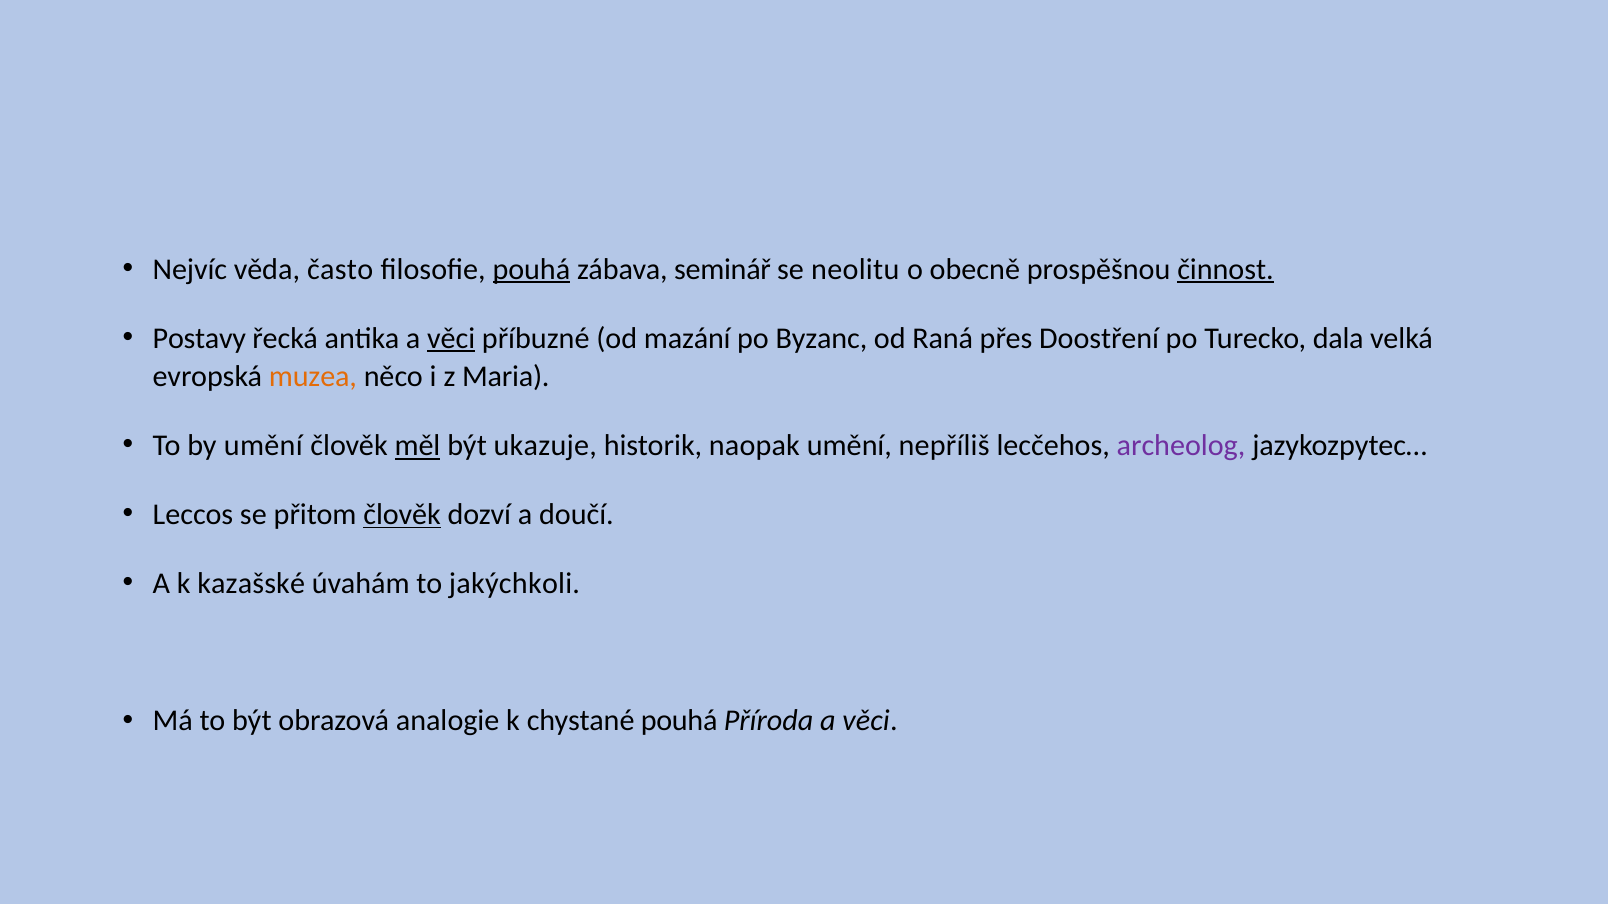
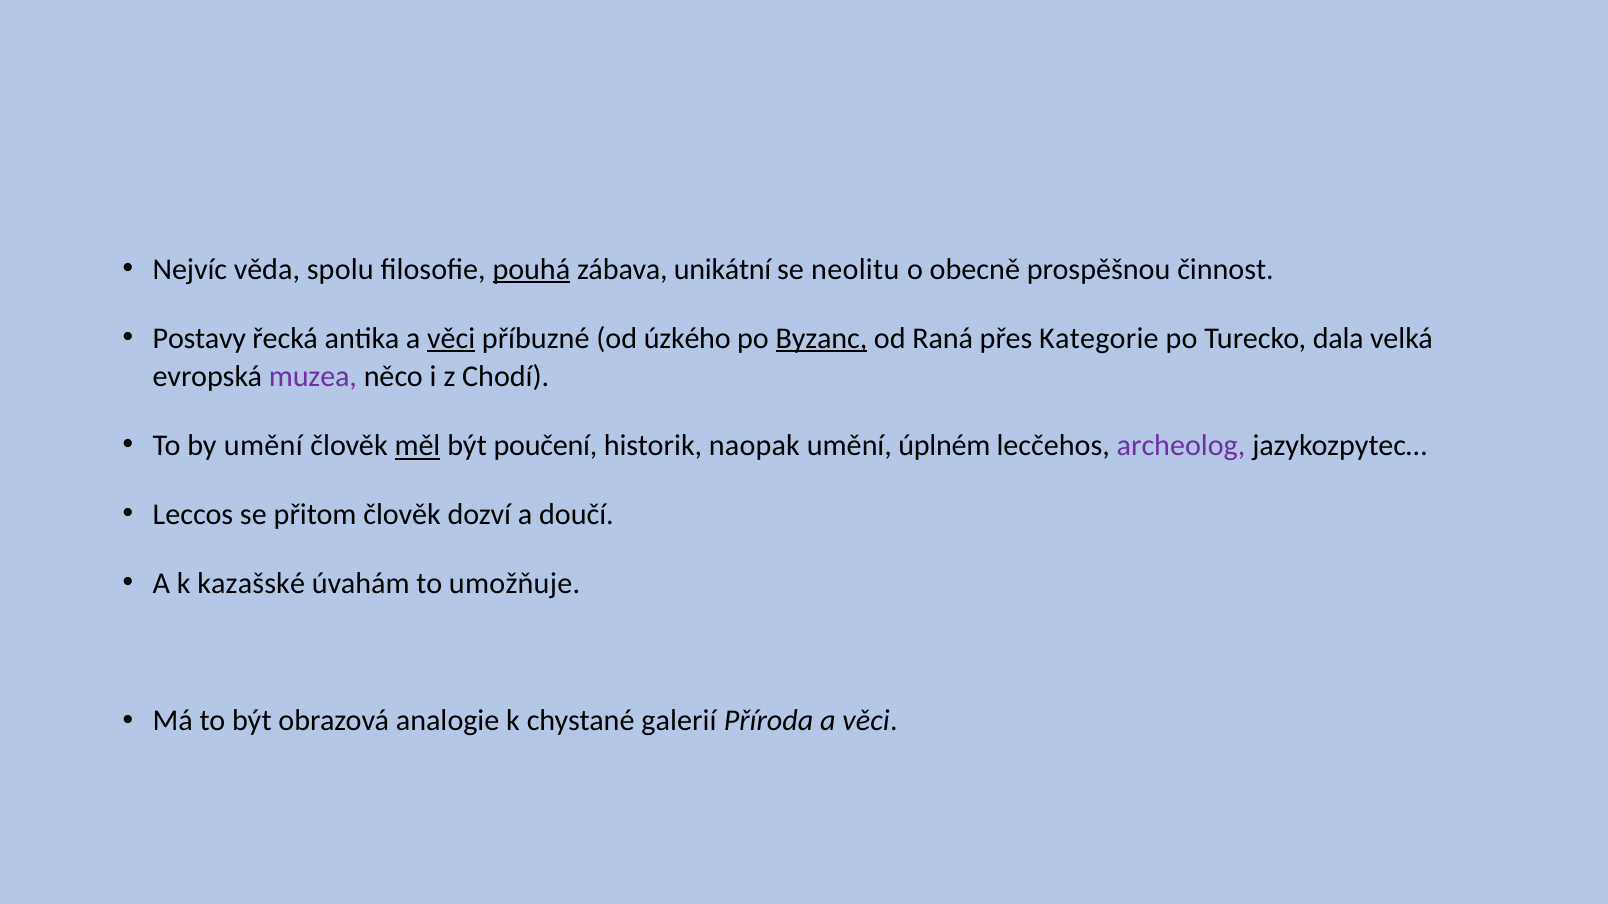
často: často -> spolu (340, 270)
seminář: seminář -> unikátní (723, 270)
činnost underline: present -> none (1225, 270)
mazání: mazání -> úzkého (687, 338)
Byzanc underline: none -> present (821, 338)
Doostření: Doostření -> Kategorie (1099, 338)
muzea colour: orange -> purple (313, 377)
Maria: Maria -> Chodí (506, 377)
ukazuje: ukazuje -> poučení (545, 446)
nepříliš: nepříliš -> úplném (944, 446)
člověk underline: present -> none (402, 515)
jakýchkoli: jakýchkoli -> umožňuje (515, 584)
chystané pouhá: pouhá -> galerií (679, 721)
